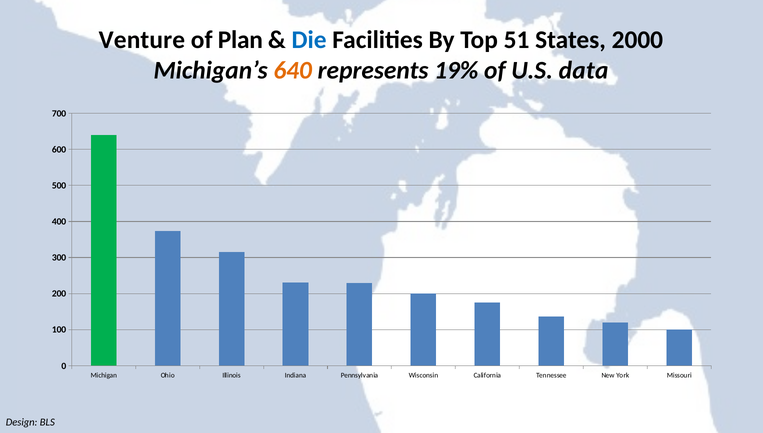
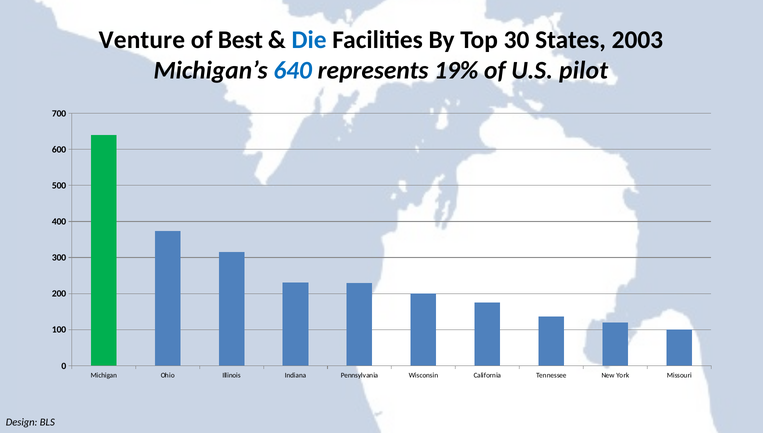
Plan: Plan -> Best (240, 40)
51: 51 -> 30 (517, 40)
2000: 2000 -> 2003 (637, 40)
640 colour: orange -> blue (293, 70)
data: data -> pilot (584, 70)
